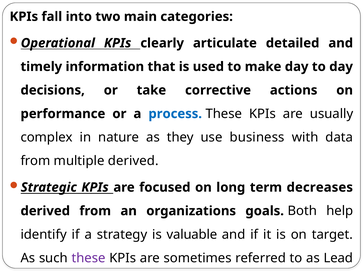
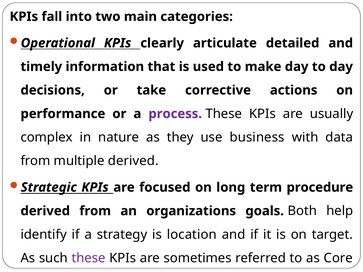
process colour: blue -> purple (175, 114)
decreases: decreases -> procedure (320, 188)
valuable: valuable -> location (192, 235)
Lead: Lead -> Core (338, 258)
